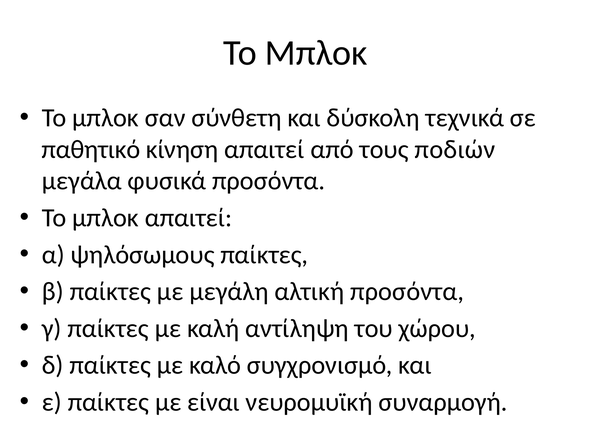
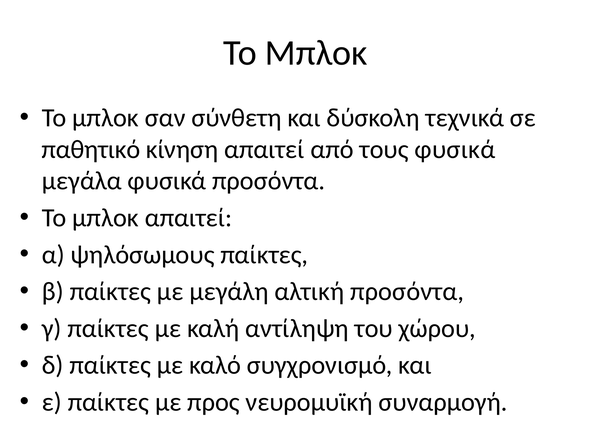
τους ποδιών: ποδιών -> φυσικά (455, 149)
είναι: είναι -> προς (213, 401)
